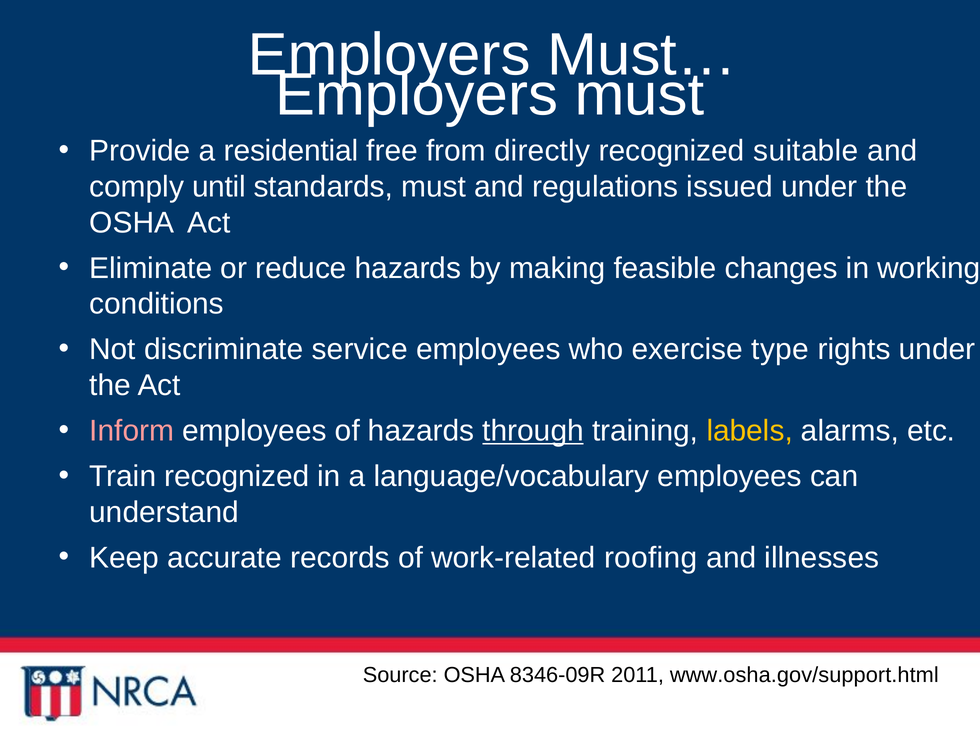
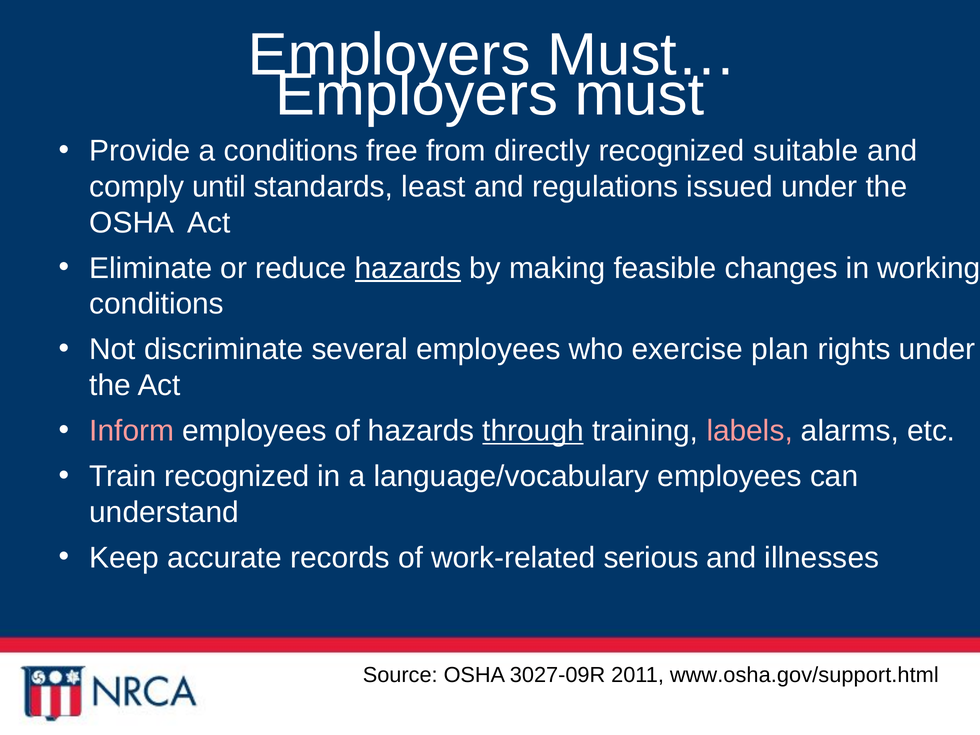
a residential: residential -> conditions (291, 151)
standards must: must -> least (433, 187)
hazards underline: none -> present (408, 268)
service: service -> several (360, 350)
type: type -> plan (780, 350)
labels colour: yellow -> pink (750, 431)
roofing: roofing -> serious (651, 558)
8346-09R: 8346-09R -> 3027-09R (558, 675)
